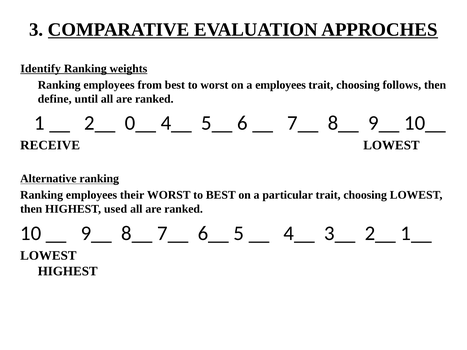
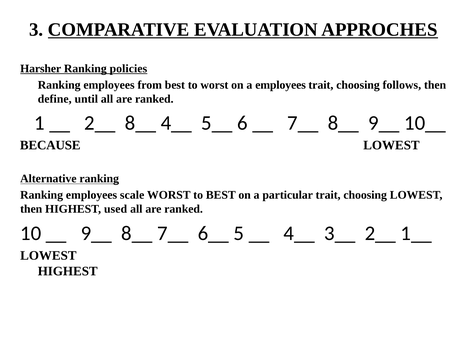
Identify: Identify -> Harsher (41, 69)
weights: weights -> policies (128, 69)
2__ 0__: 0__ -> 8__ (140, 123)
RECEIVE: RECEIVE -> BECAUSE (50, 145)
their: their -> scale (132, 195)
